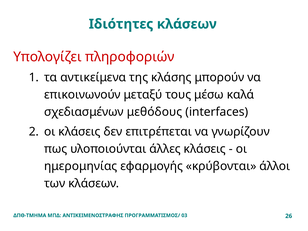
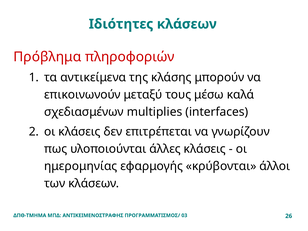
Υπολογίζει: Υπολογίζει -> Πρόβλημα (47, 57)
μεθόδους: μεθόδους -> multiplies (155, 112)
